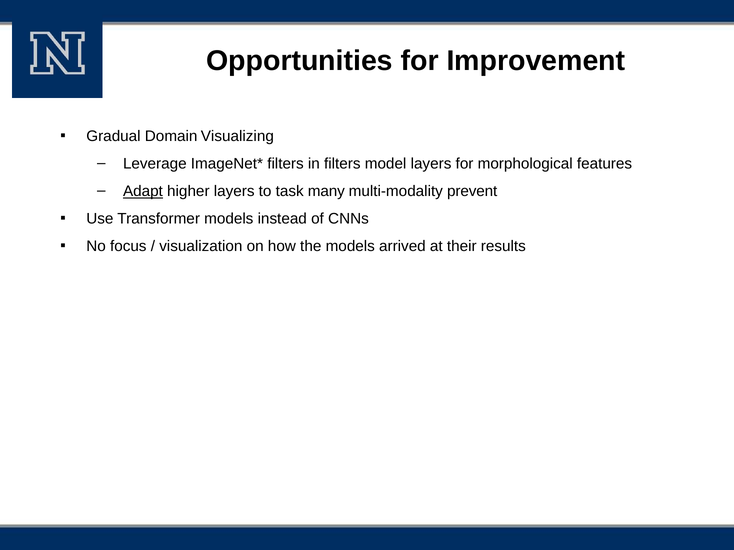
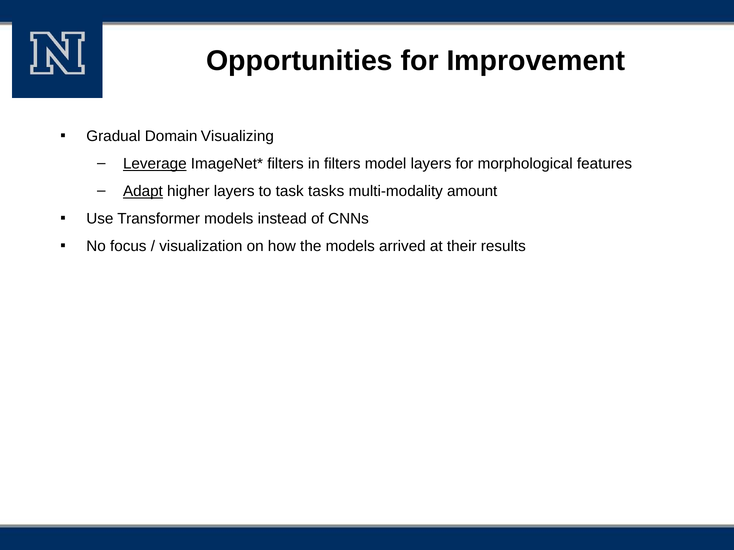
Leverage underline: none -> present (155, 164)
many: many -> tasks (326, 191)
prevent: prevent -> amount (472, 191)
